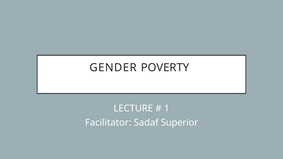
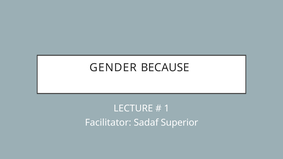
POVERTY: POVERTY -> BECAUSE (165, 68)
